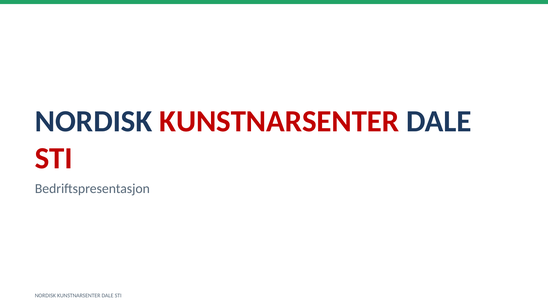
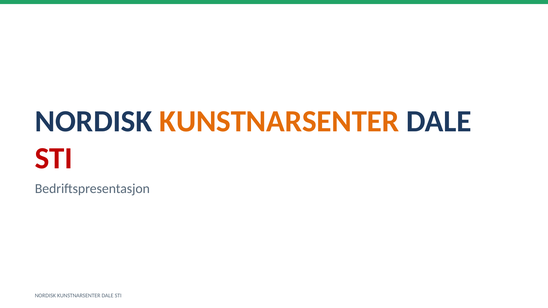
KUNSTNARSENTER colour: red -> orange (279, 122)
